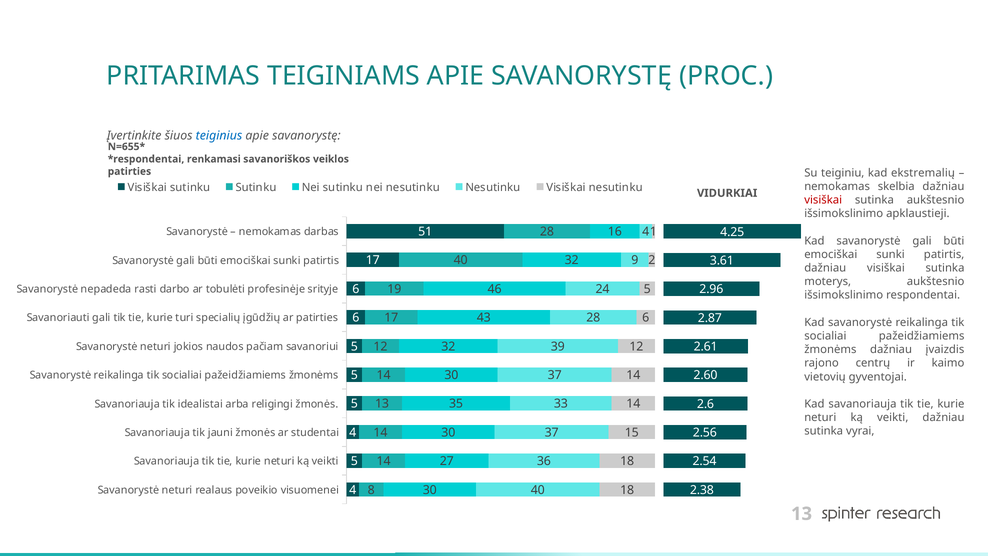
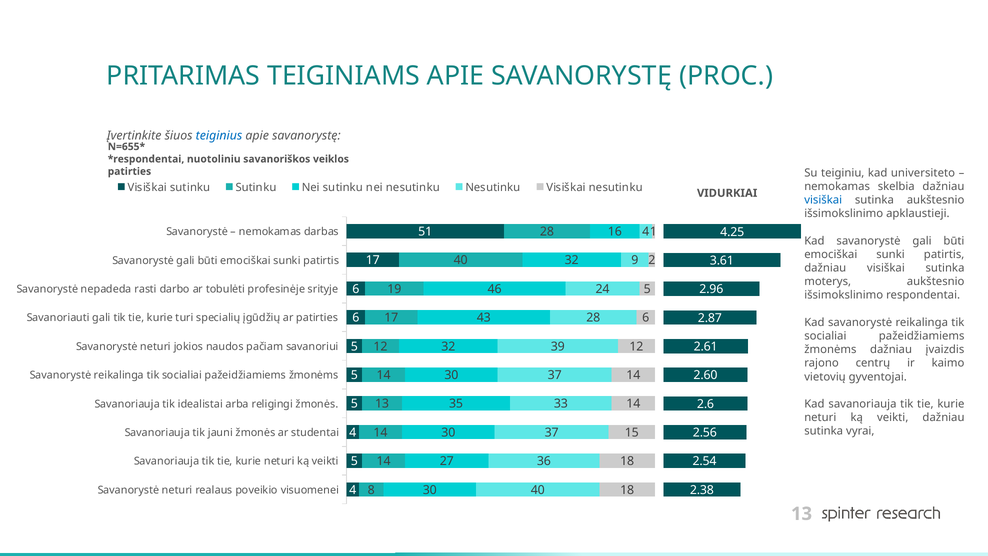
renkamasi: renkamasi -> nuotoliniu (214, 159)
ekstremalių: ekstremalių -> universiteto (923, 173)
visiškai colour: red -> blue (823, 200)
